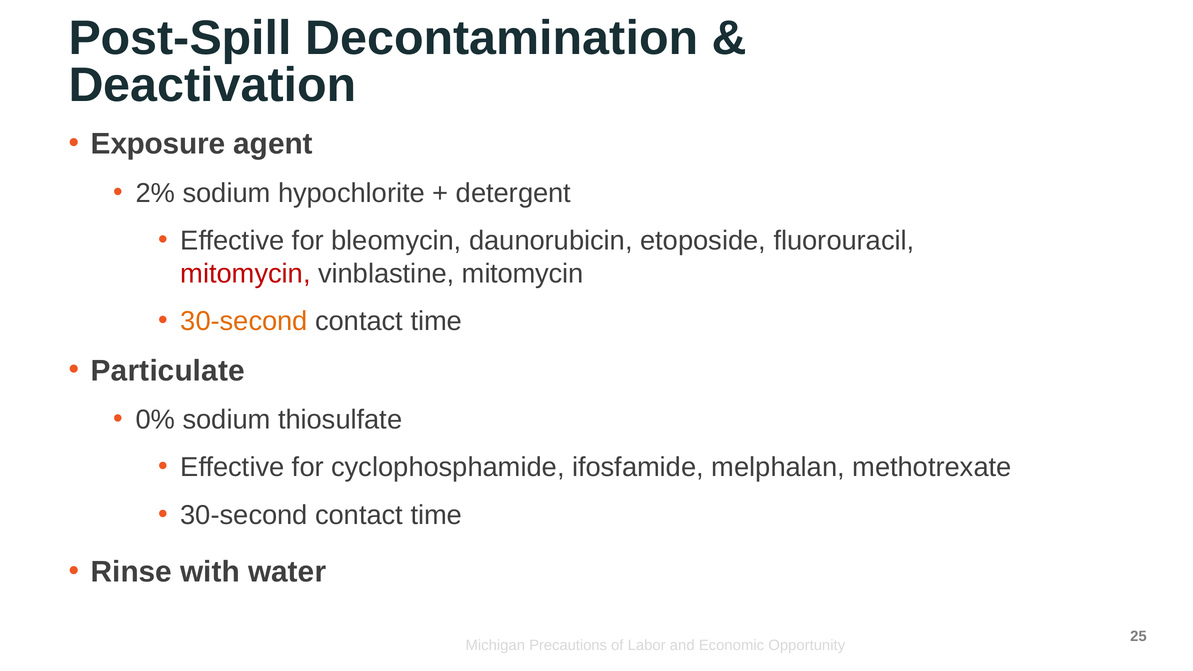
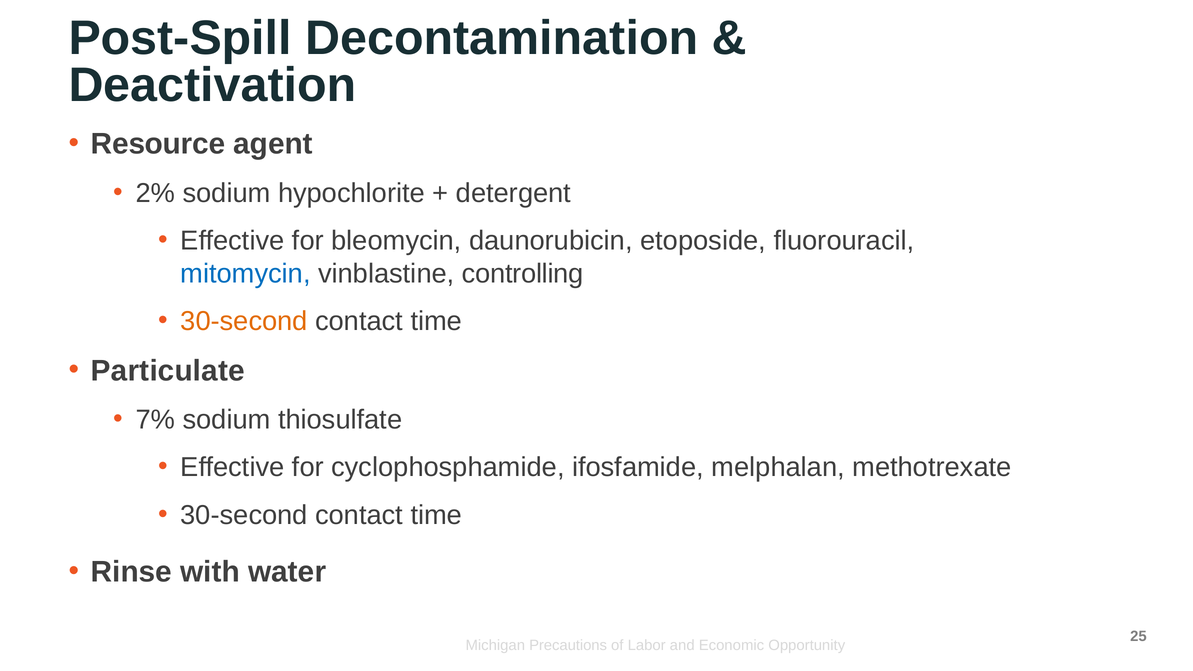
Exposure: Exposure -> Resource (158, 144)
mitomycin colour: red -> blue (246, 274)
vinblastine mitomycin: mitomycin -> controlling (523, 274)
0%: 0% -> 7% (155, 420)
